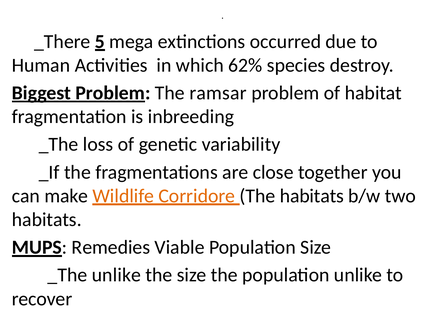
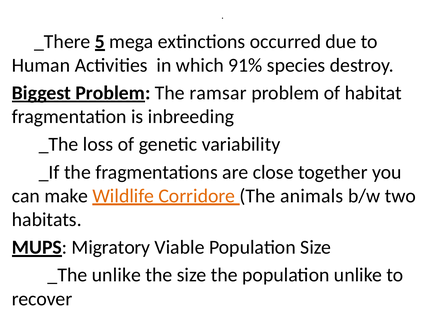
62%: 62% -> 91% (245, 65)
The habitats: habitats -> animals (312, 196)
Remedies: Remedies -> Migratory (111, 247)
